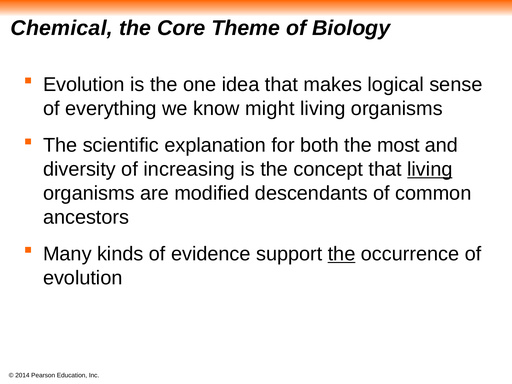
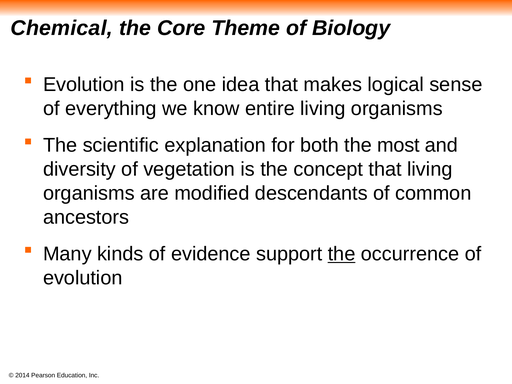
might: might -> entire (270, 109)
increasing: increasing -> vegetation (189, 169)
living underline: present -> none (430, 169)
